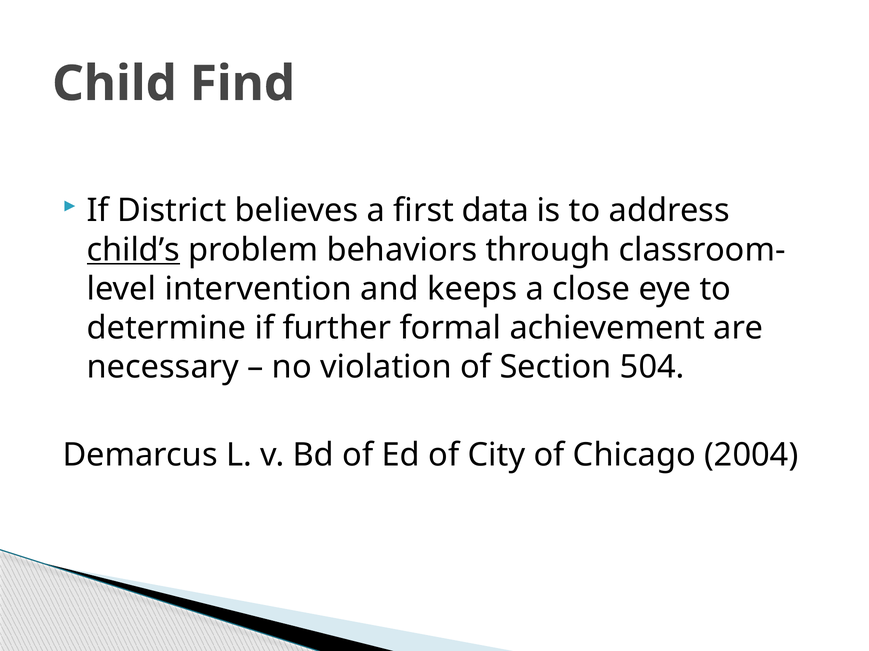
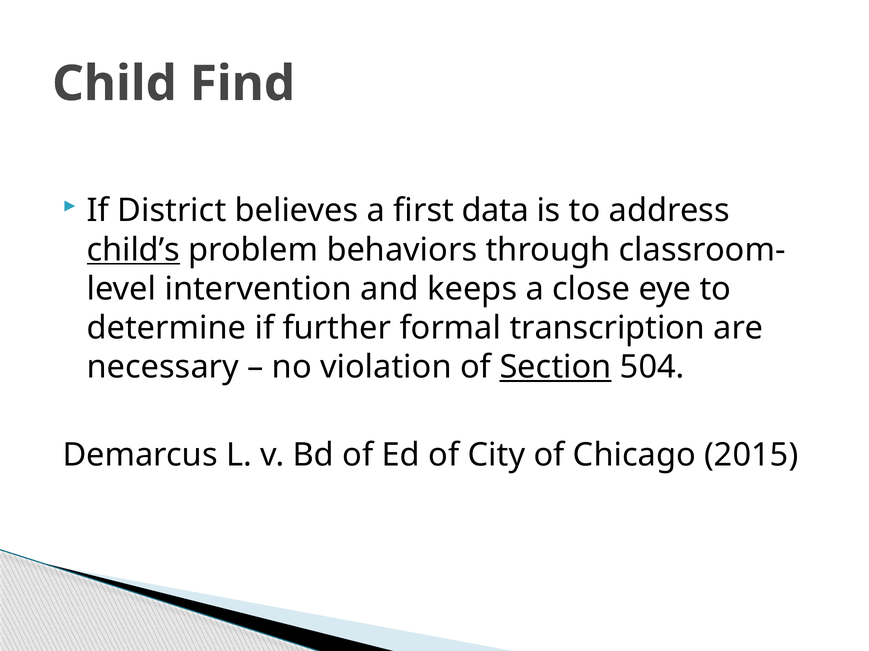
achievement: achievement -> transcription (607, 328)
Section underline: none -> present (556, 367)
2004: 2004 -> 2015 (751, 455)
